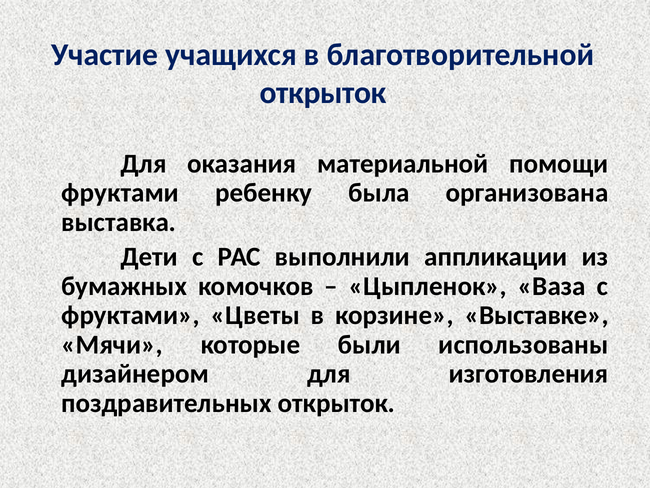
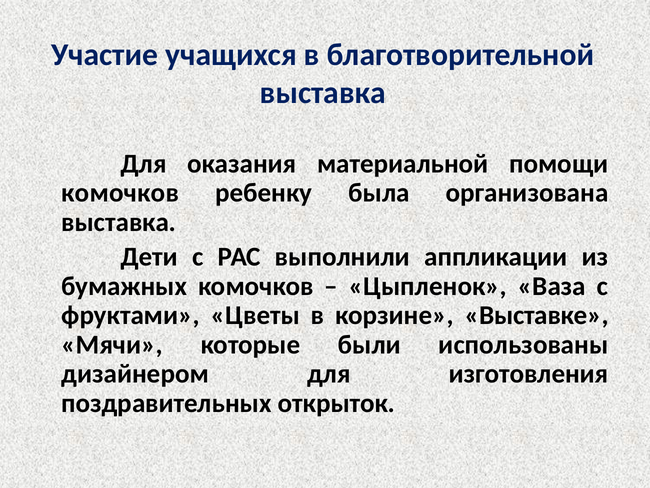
открыток: открыток -> выставка (323, 93)
фруктами: фруктами -> комочков (120, 193)
